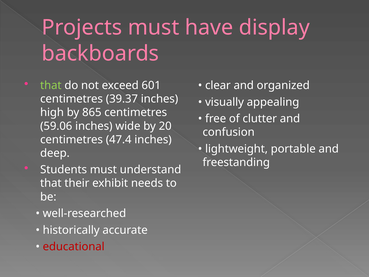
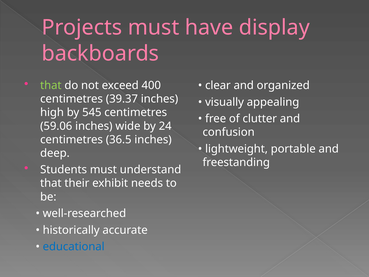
601: 601 -> 400 (151, 85)
865: 865 -> 545 (92, 112)
20: 20 -> 24 (165, 126)
47.4: 47.4 -> 36.5 (119, 139)
educational colour: red -> blue (74, 246)
